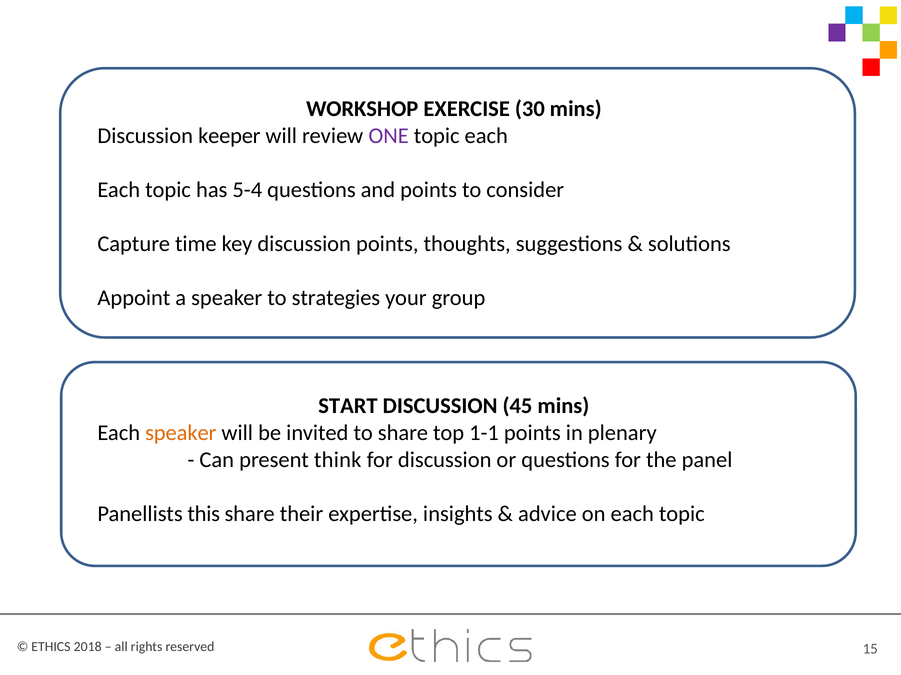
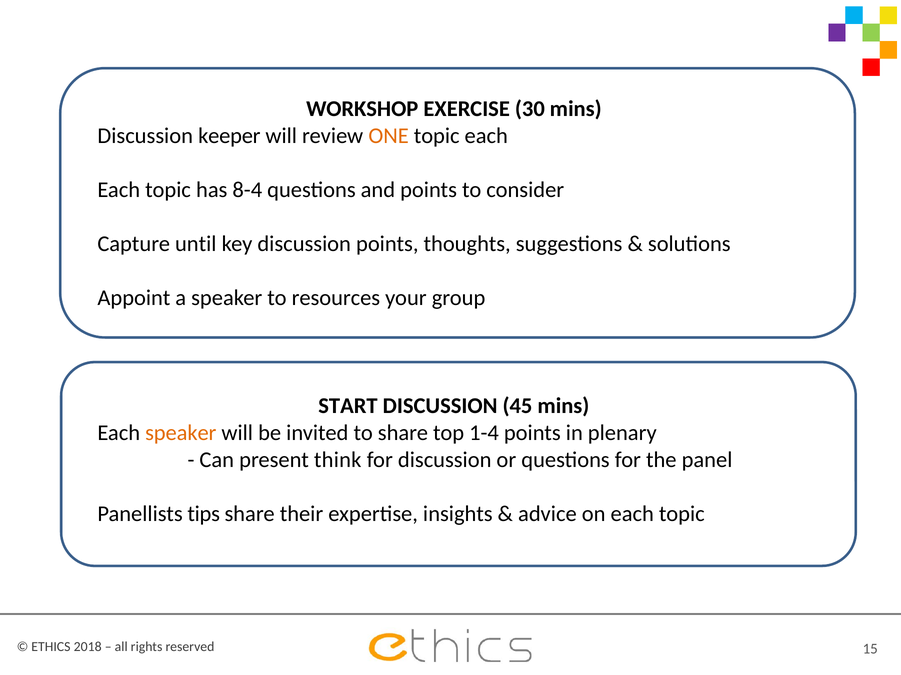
ONE colour: purple -> orange (389, 136)
5-4: 5-4 -> 8-4 (247, 190)
time: time -> until (196, 244)
strategies: strategies -> resources (336, 298)
1-1: 1-1 -> 1-4 (484, 433)
this: this -> tips (204, 514)
